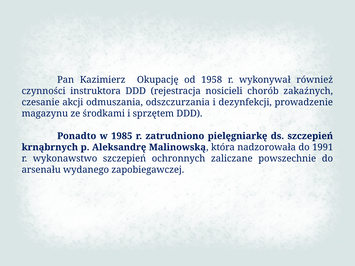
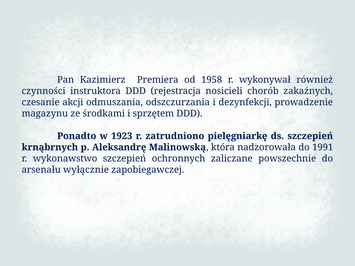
Okupację: Okupację -> Premiera (158, 80)
1985: 1985 -> 1923 (122, 136)
wydanego: wydanego -> wyłącznie (86, 170)
